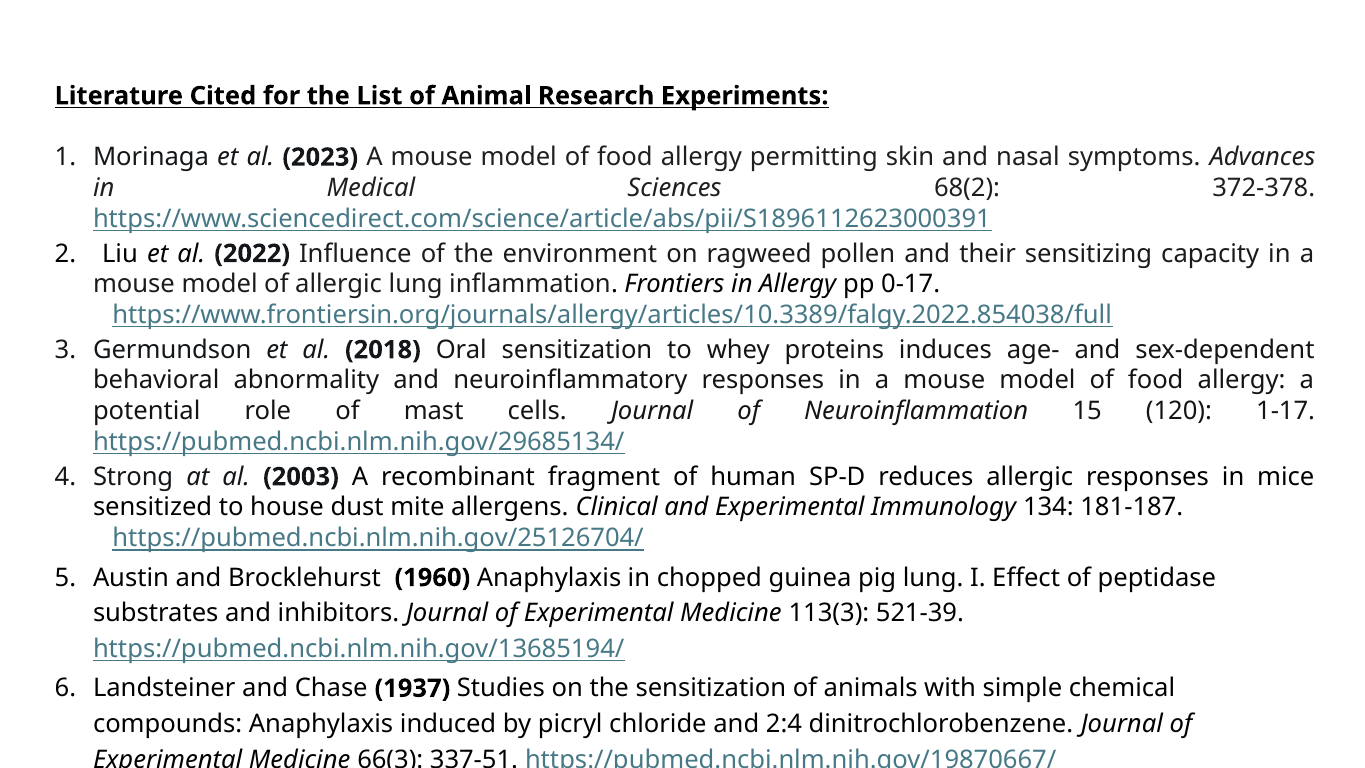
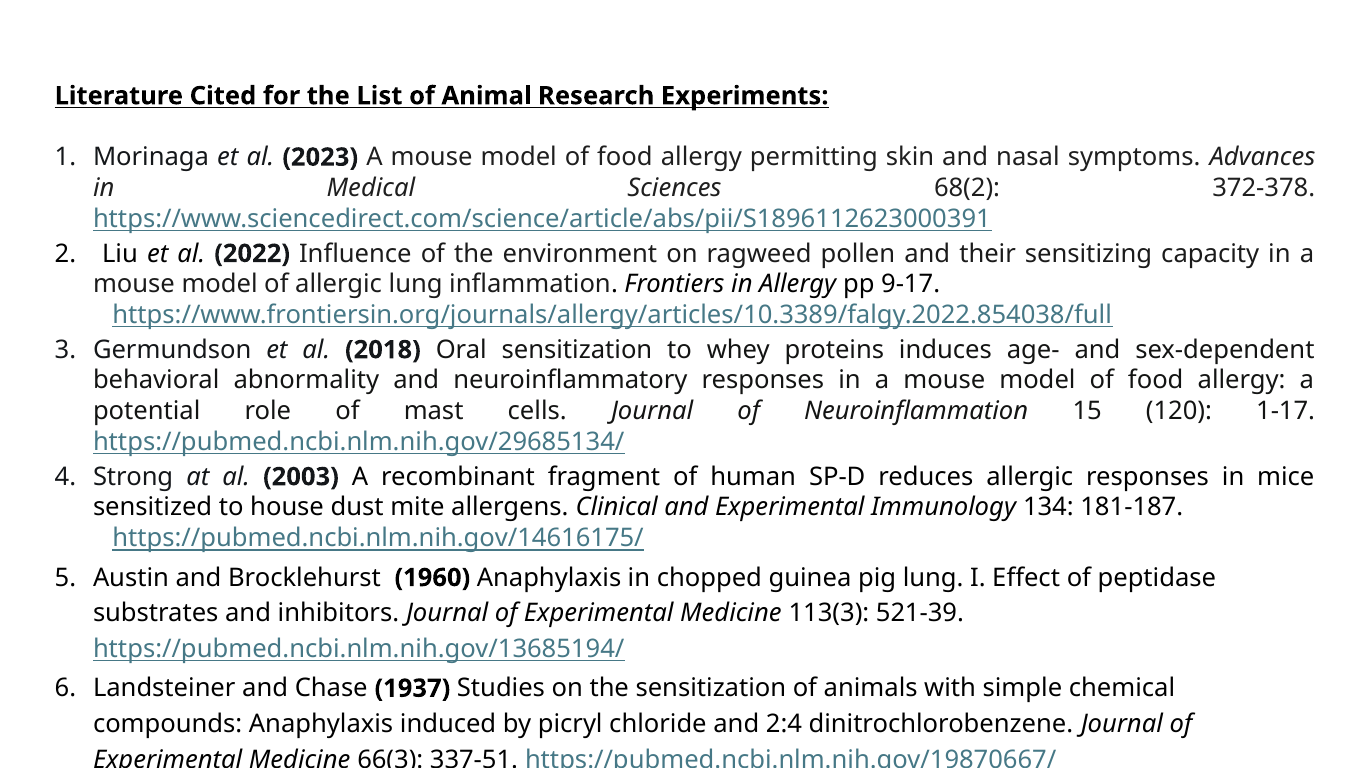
0-17: 0-17 -> 9-17 (911, 284)
https://pubmed.ncbi.nlm.nih.gov/25126704/: https://pubmed.ncbi.nlm.nih.gov/25126704/ -> https://pubmed.ncbi.nlm.nih.gov/14616175/ (378, 538)
